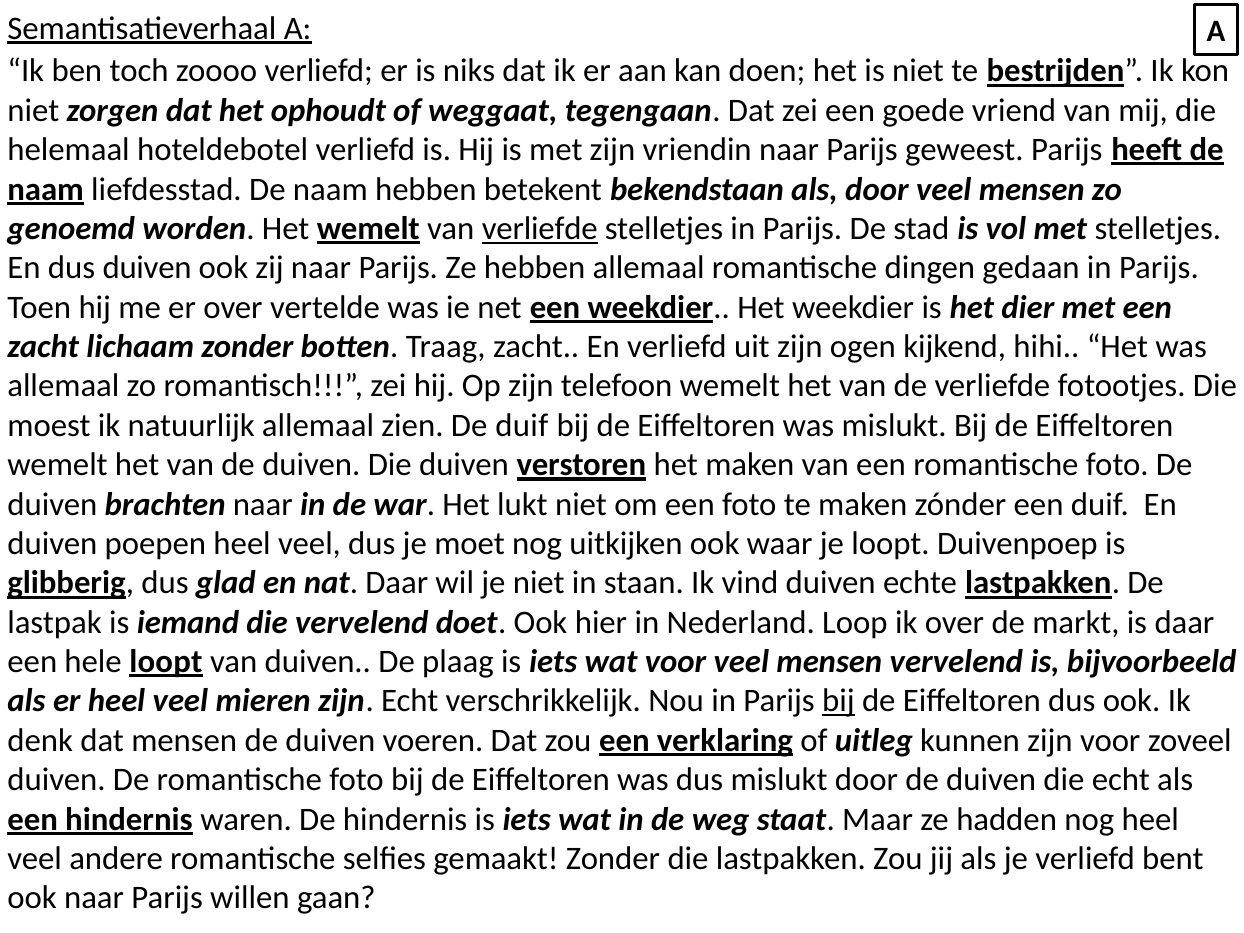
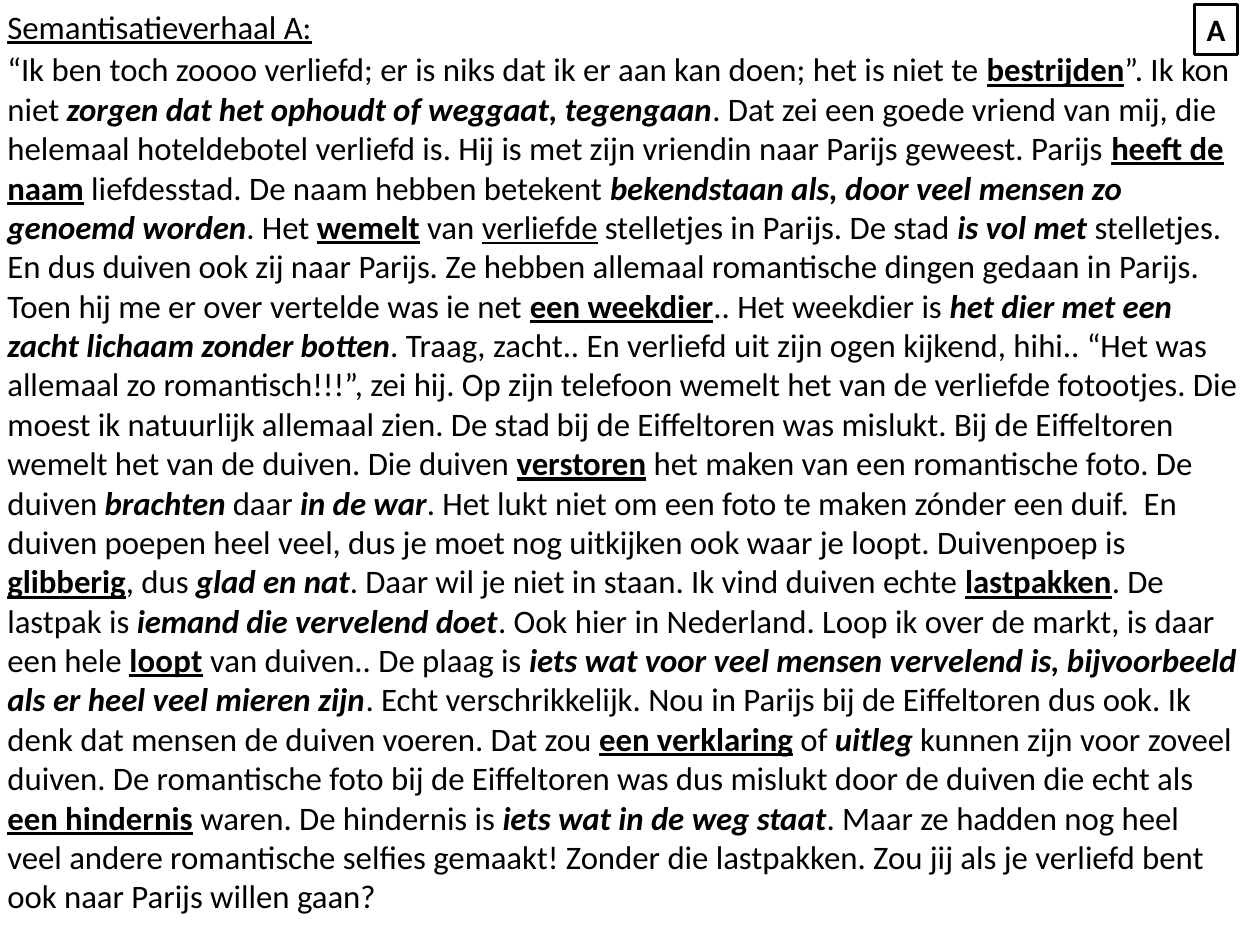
zien De duif: duif -> stad (522, 425)
brachten naar: naar -> daar (263, 504)
bij underline: present -> none (838, 701)
